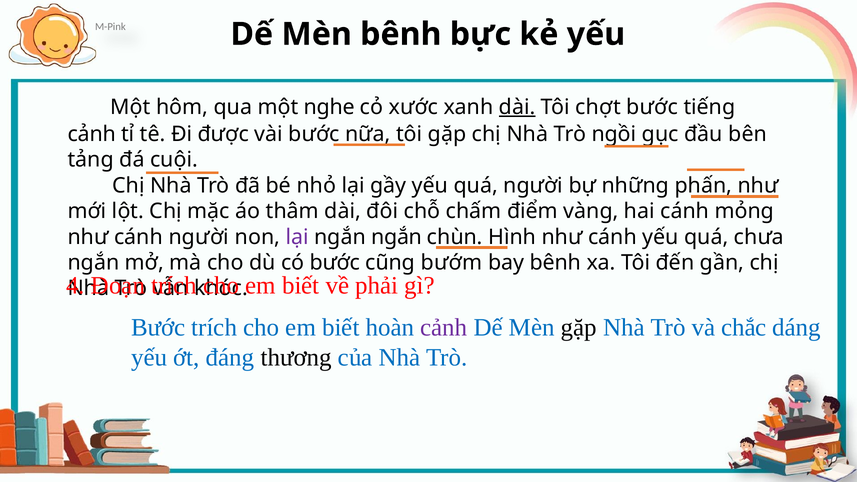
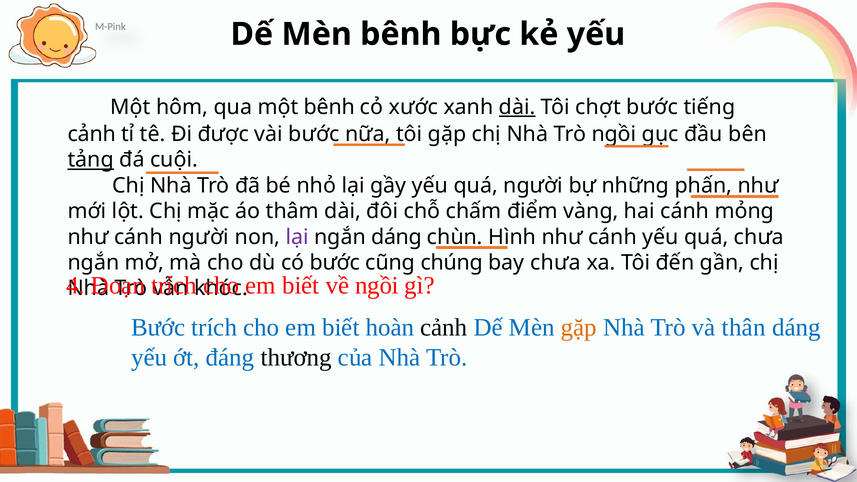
một nghe: nghe -> bênh (329, 107)
tảng underline: none -> present (91, 160)
ngắn ngắn: ngắn -> dáng (397, 237)
bướm: bướm -> chúng (452, 263)
bay bênh: bênh -> chưa (555, 263)
về phải: phải -> ngồi (377, 286)
cảnh colour: purple -> black (444, 328)
gặp colour: black -> orange (579, 328)
chắc: chắc -> thân (744, 328)
